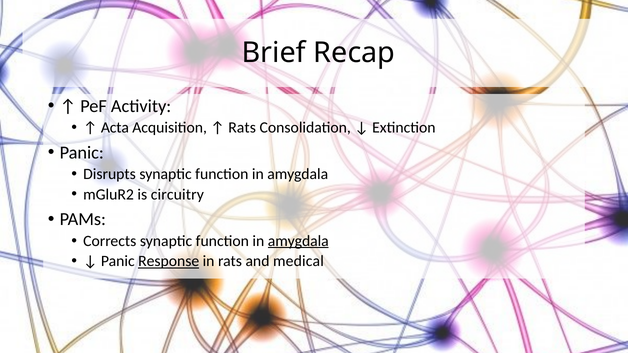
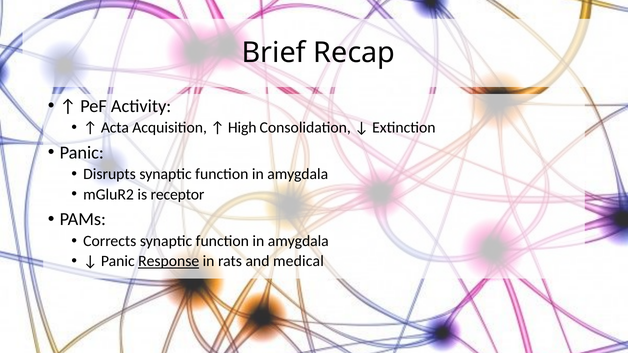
Rats: Rats -> High (242, 128)
circuitry: circuitry -> receptor (178, 195)
amygdala underline: present -> none (298, 241)
